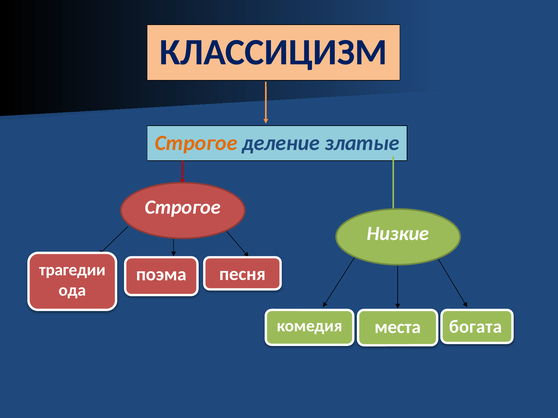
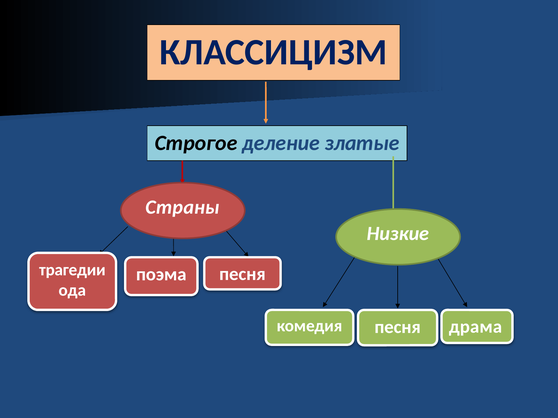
Строгое colour: orange -> black (196, 143)
Строгое: Строгое -> Страны (183, 207)
богата: богата -> драма (475, 327)
места: места -> песня (398, 327)
